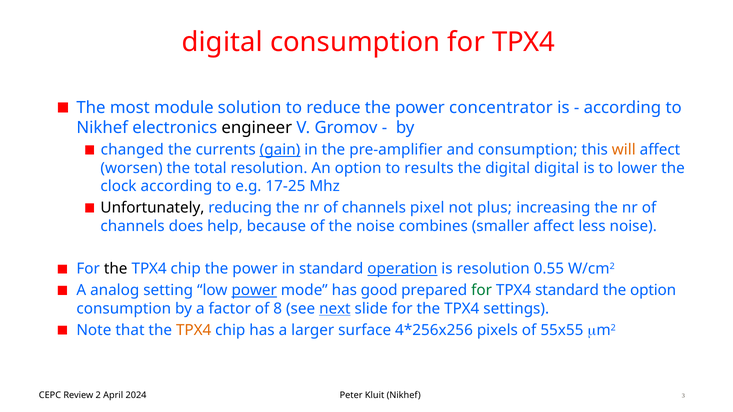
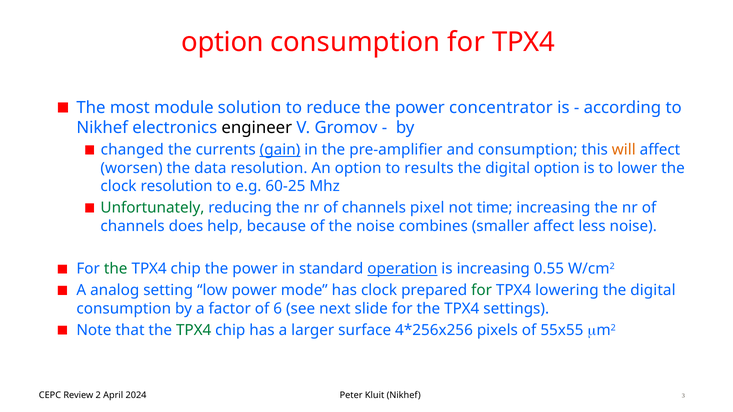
digital: digital -> option (223, 42)
total: total -> data (210, 168)
digital digital: digital -> option (557, 168)
clock according: according -> resolution (177, 187)
17-25: 17-25 -> 60-25 (285, 187)
Unfortunately colour: black -> green (152, 208)
plus: plus -> time (495, 208)
the colour: black -> green (116, 269)
is resolution: resolution -> increasing (493, 269)
power underline: present -> none (254, 291)
has good: good -> clock (379, 291)
TPX4 standard: standard -> lowering (567, 291)
option: option -> digital (653, 291)
8: 8 -> 6 (278, 309)
next underline: present -> none (335, 309)
TPX4 colour: orange -> green (194, 330)
